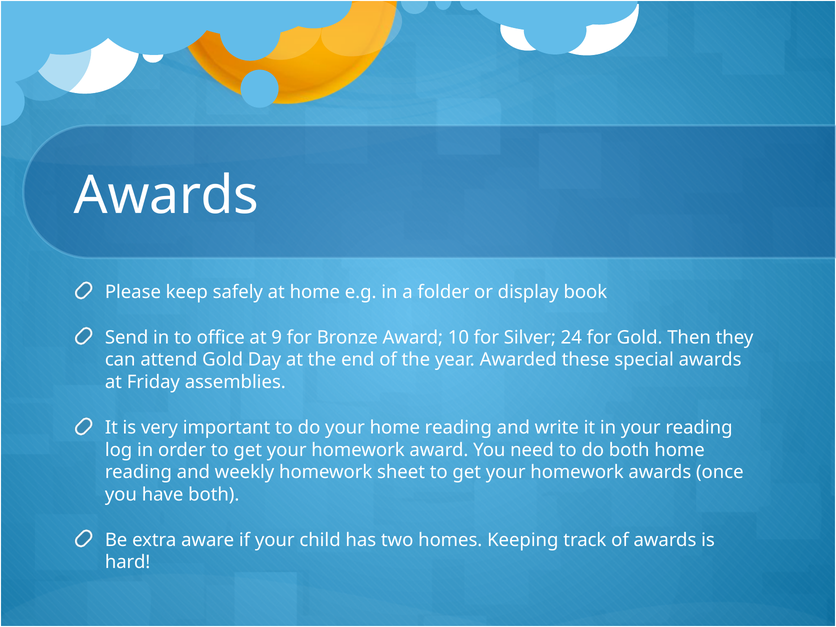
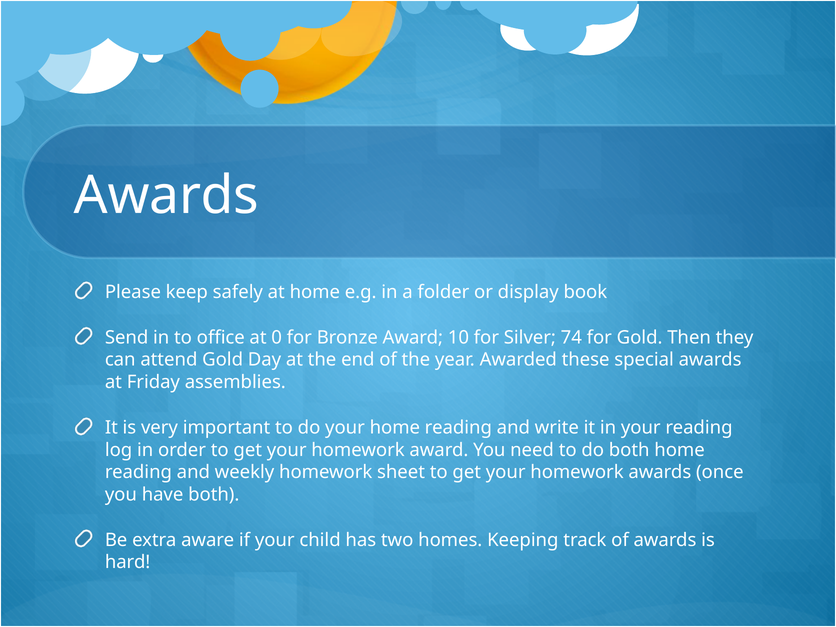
9: 9 -> 0 (277, 338)
24: 24 -> 74 (571, 338)
